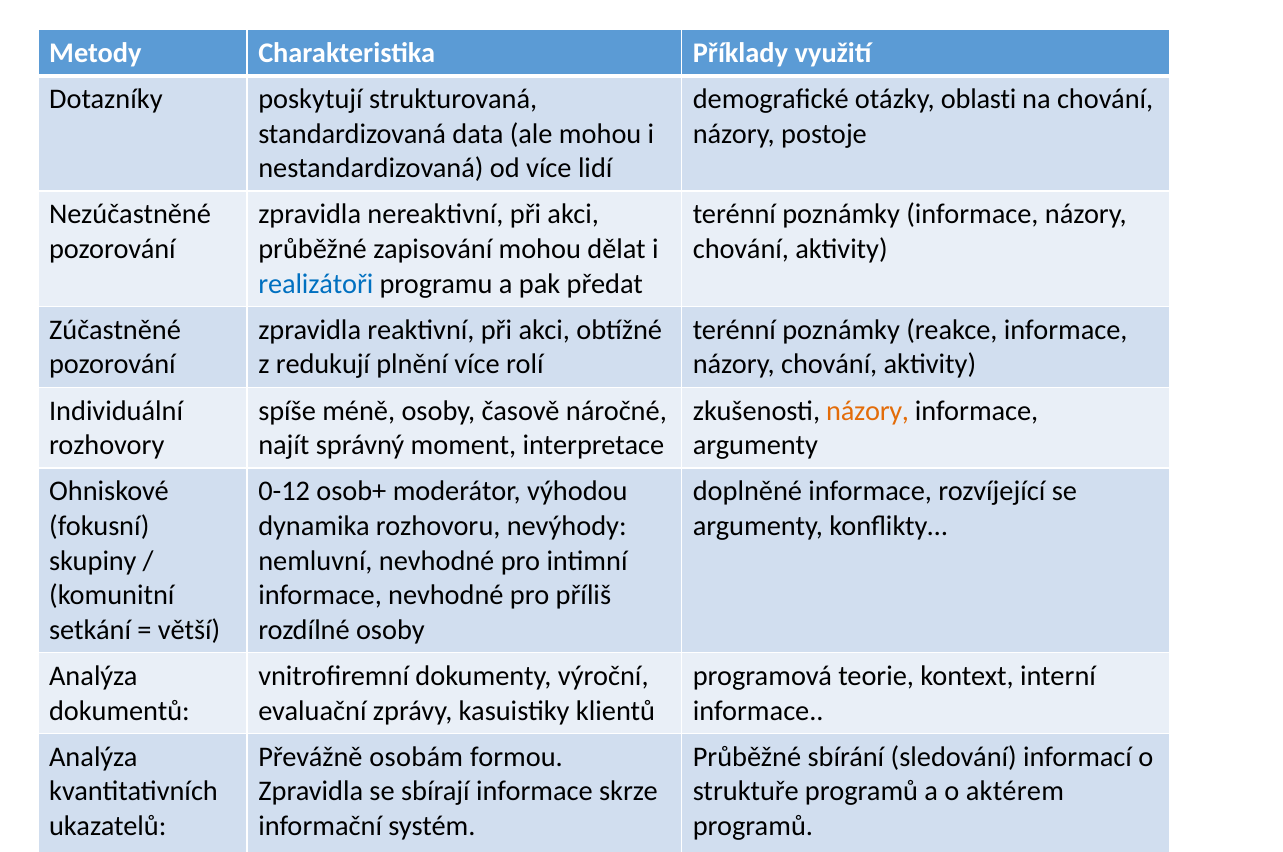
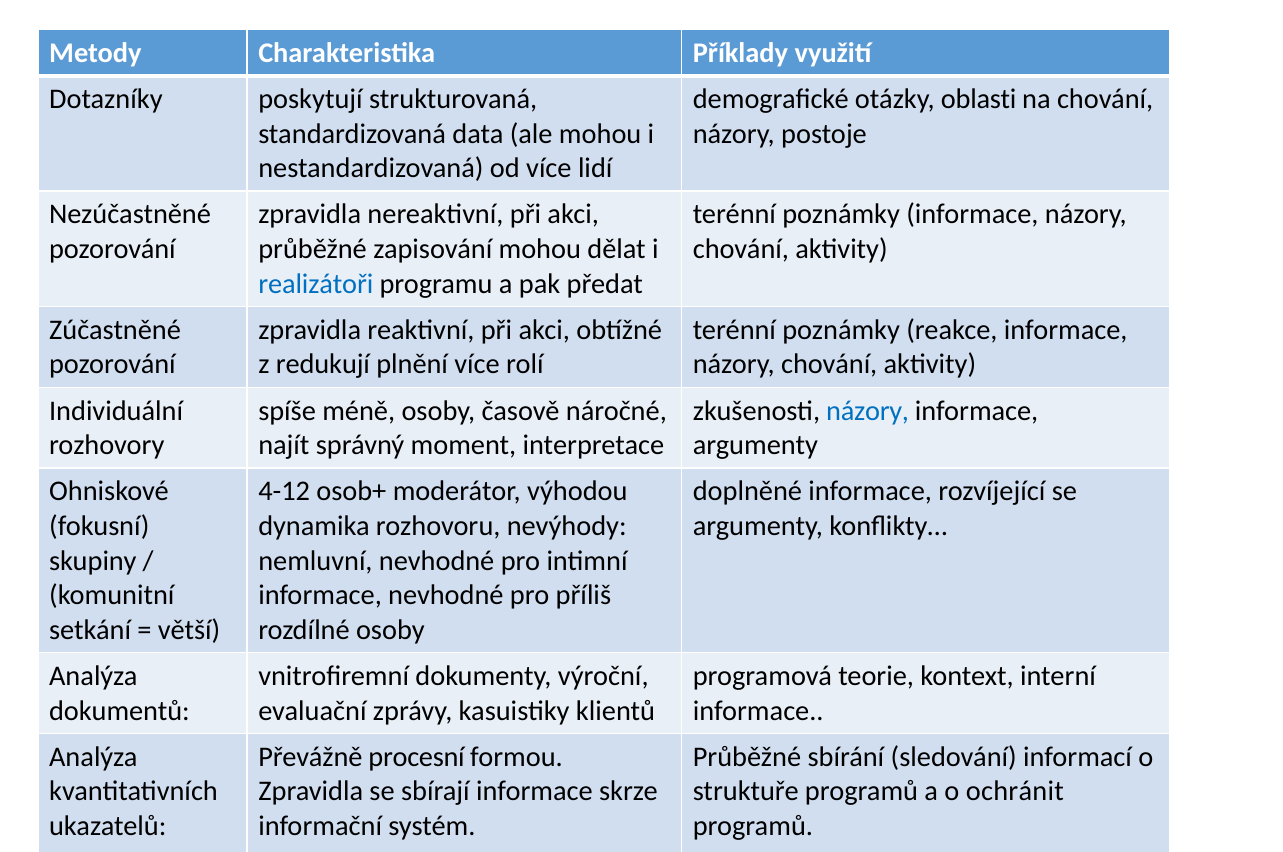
názory colour: orange -> blue (868, 410)
0-12: 0-12 -> 4-12 (284, 491)
osobám: osobám -> procesní (417, 756)
aktérem: aktérem -> ochránit (1015, 791)
